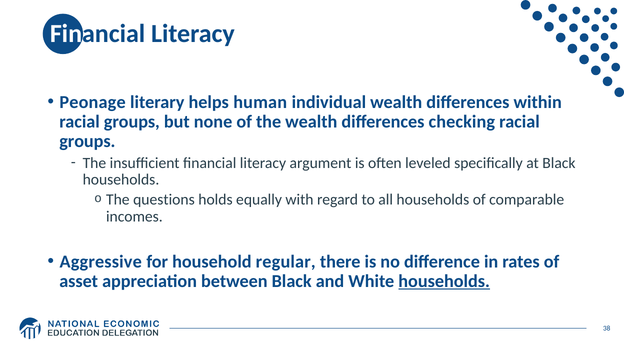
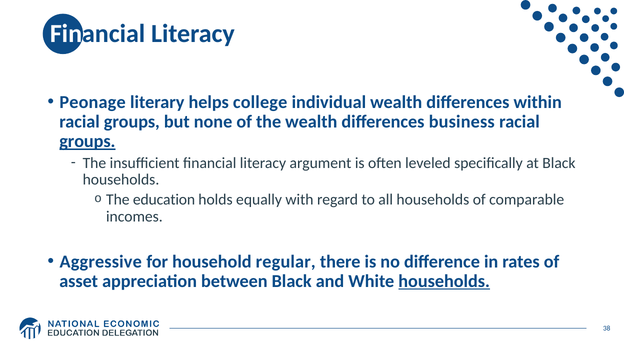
human: human -> college (260, 102)
checking: checking -> business (462, 122)
groups underline: none -> present (87, 141)
questions: questions -> education (164, 200)
